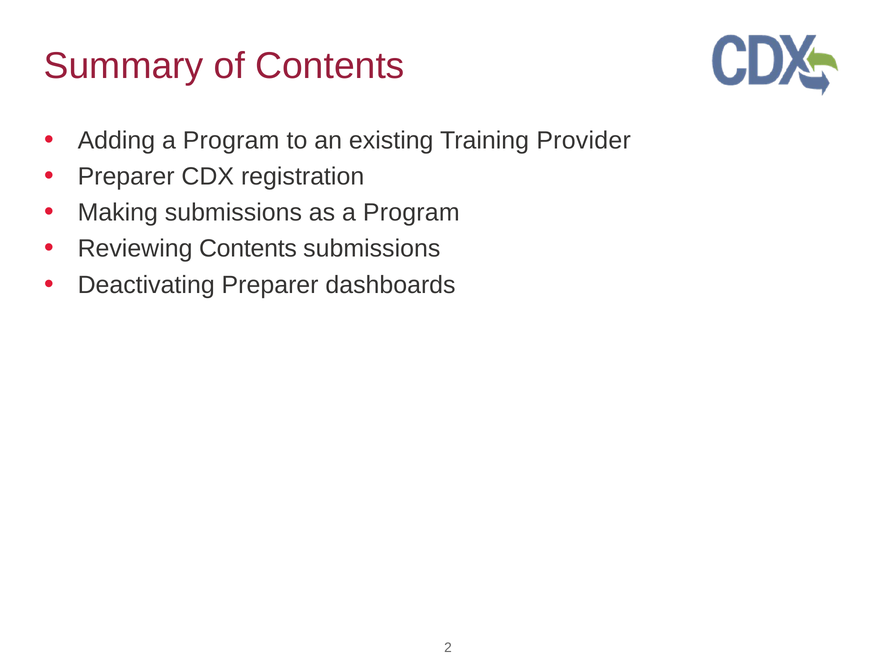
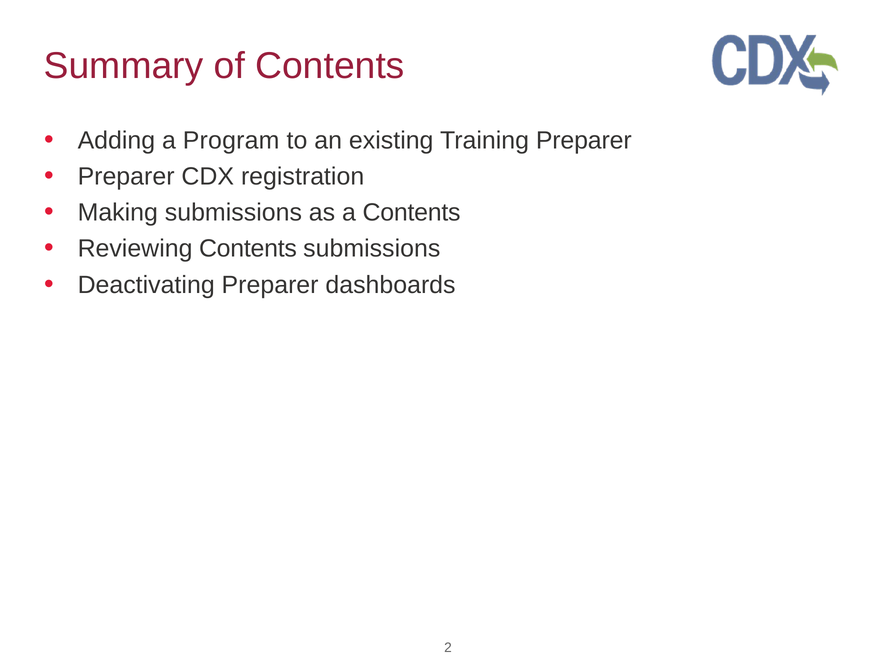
Training Provider: Provider -> Preparer (584, 140)
as a Program: Program -> Contents (412, 213)
